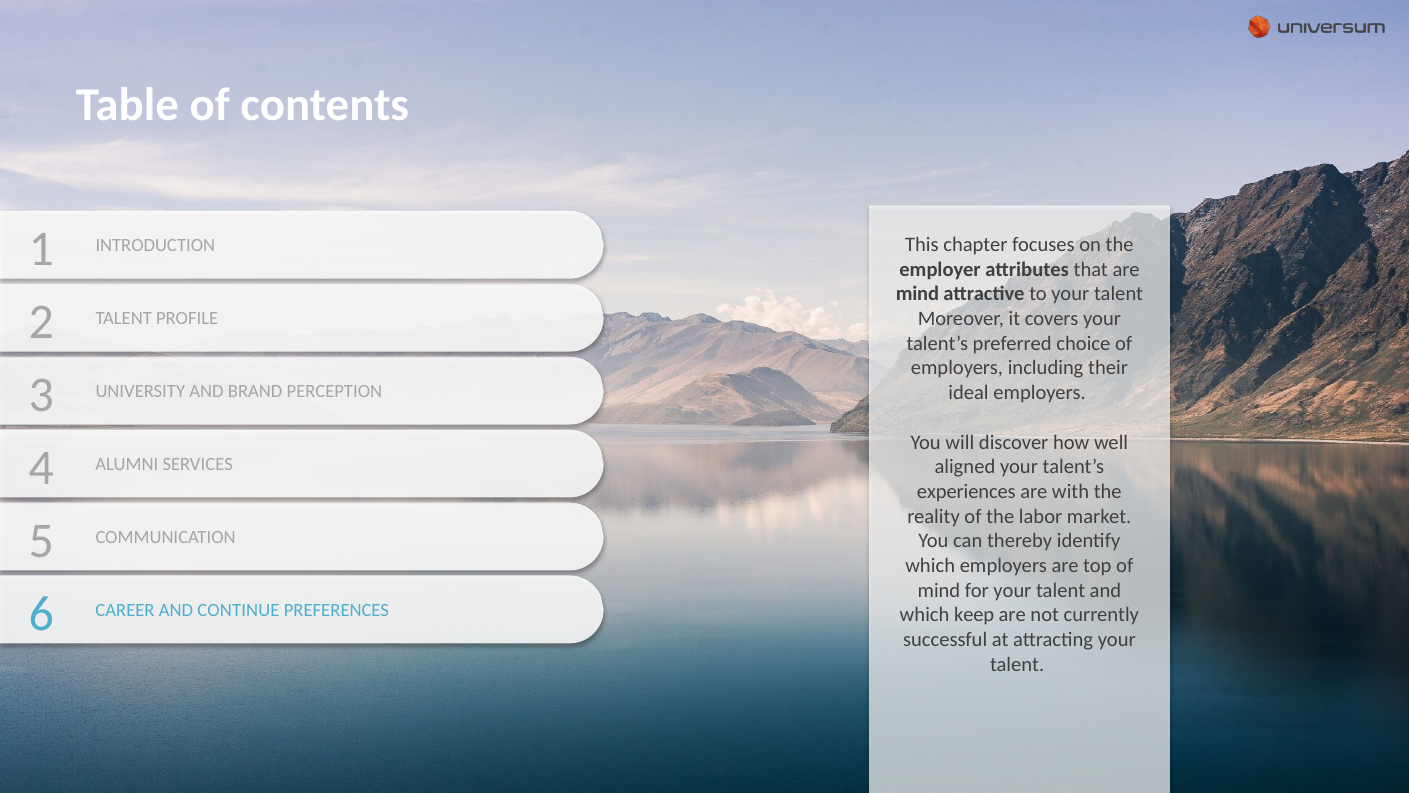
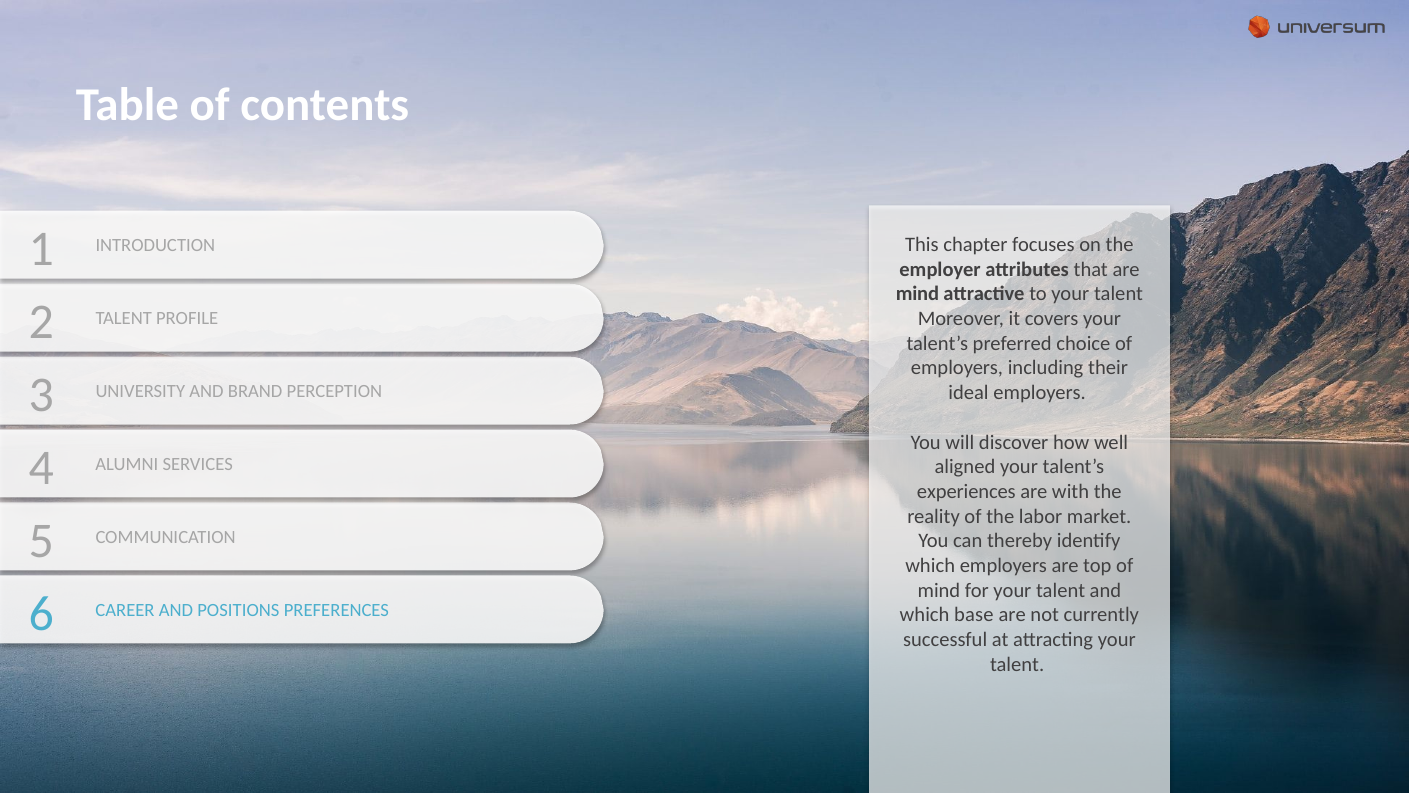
CONTINUE: CONTINUE -> POSITIONS (238, 610)
keep: keep -> base (974, 615)
